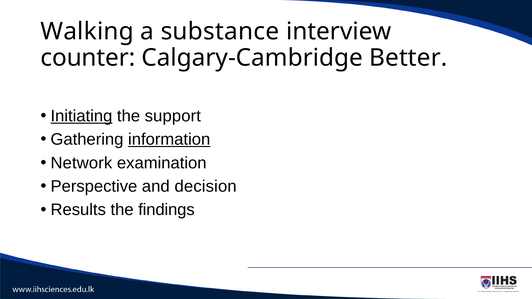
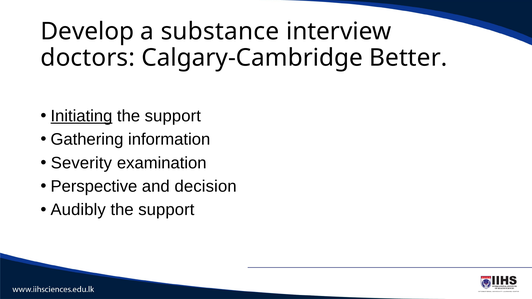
Walking: Walking -> Develop (87, 32)
counter: counter -> doctors (88, 58)
information underline: present -> none (169, 140)
Network: Network -> Severity (81, 163)
Results: Results -> Audibly (78, 210)
findings: findings -> support (166, 210)
